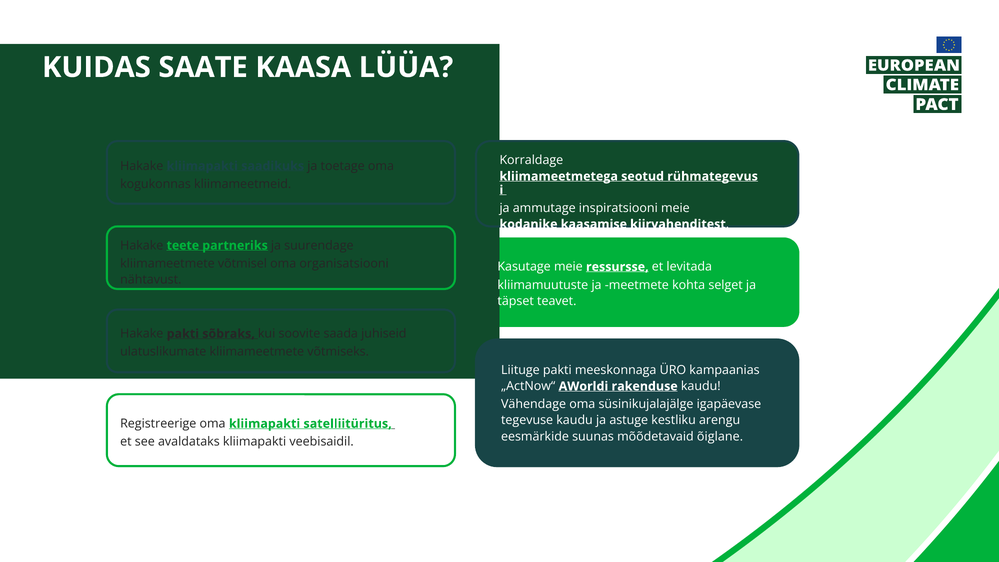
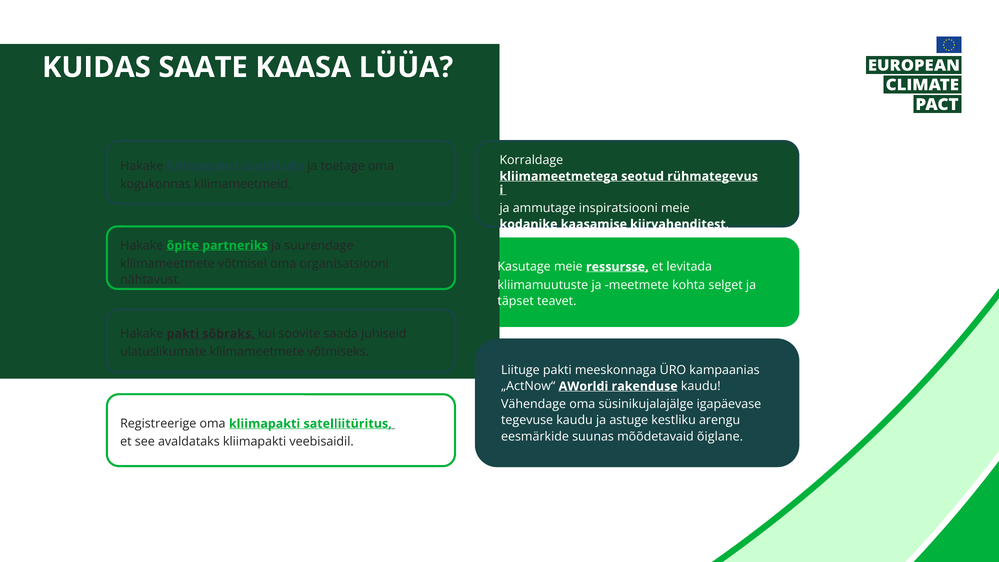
teete: teete -> õpite (183, 245)
